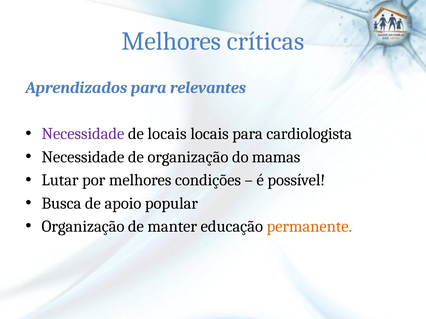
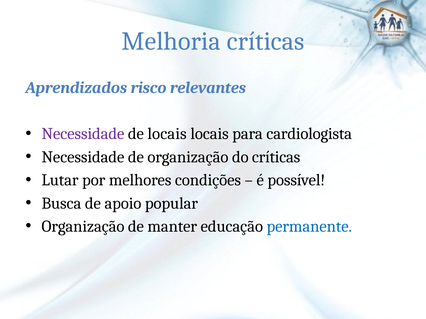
Melhores: Melhores -> Melhoria (171, 41)
Aprendizados para: para -> risco (149, 88)
do mamas: mamas -> críticas (276, 157)
permanente colour: orange -> blue (309, 227)
